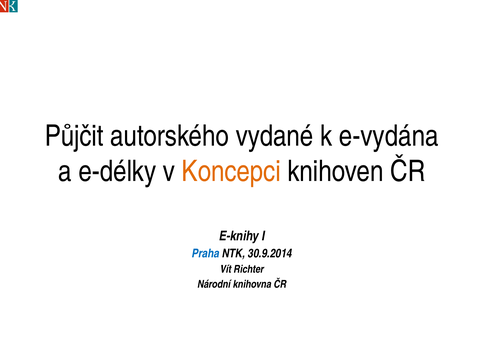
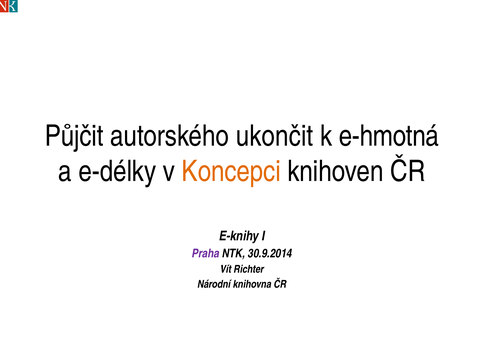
vydané: vydané -> ukončit (275, 136)
e-vydána: e-vydána -> e-hmotná (389, 136)
Praha colour: blue -> purple (206, 254)
